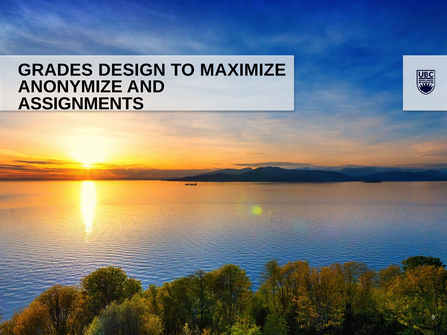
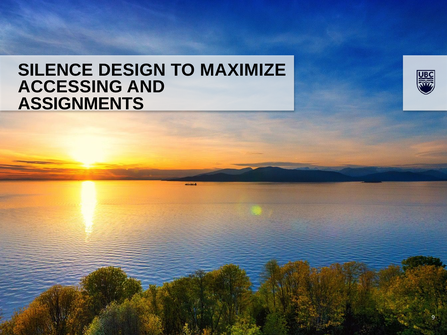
GRADES: GRADES -> SILENCE (55, 70)
ANONYMIZE: ANONYMIZE -> ACCESSING (70, 87)
